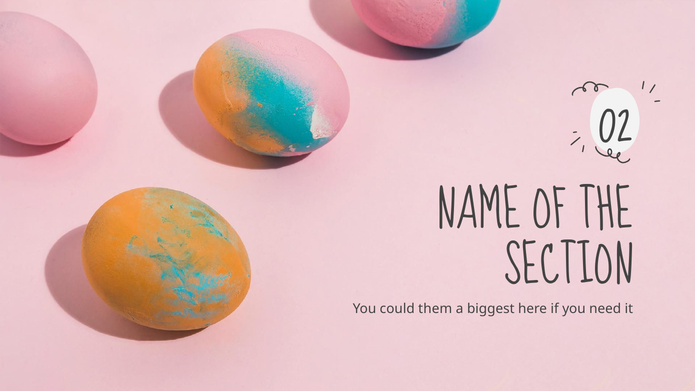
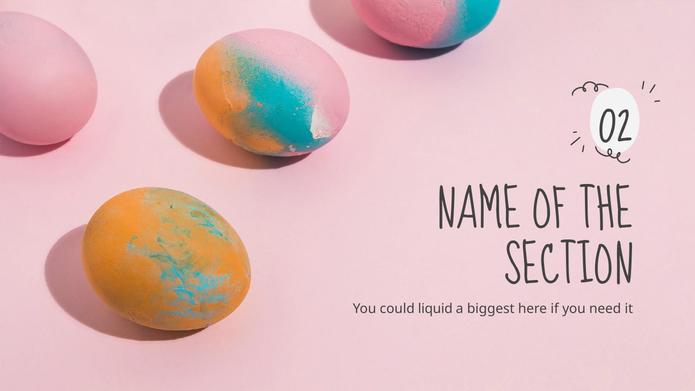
them: them -> liquid (435, 309)
